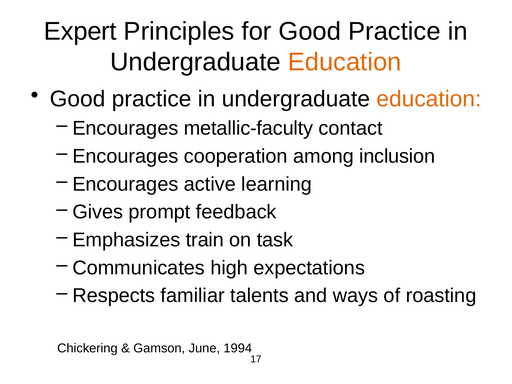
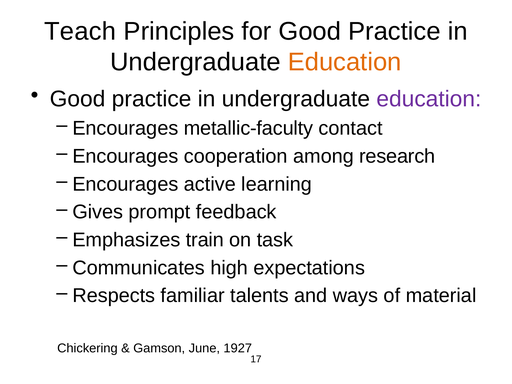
Expert: Expert -> Teach (80, 31)
education colour: orange -> purple (429, 99)
inclusion: inclusion -> research (397, 156)
roasting: roasting -> material (441, 296)
1994: 1994 -> 1927 (238, 348)
